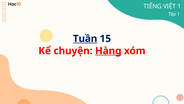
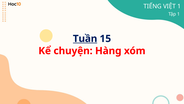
Hàng underline: present -> none (108, 51)
